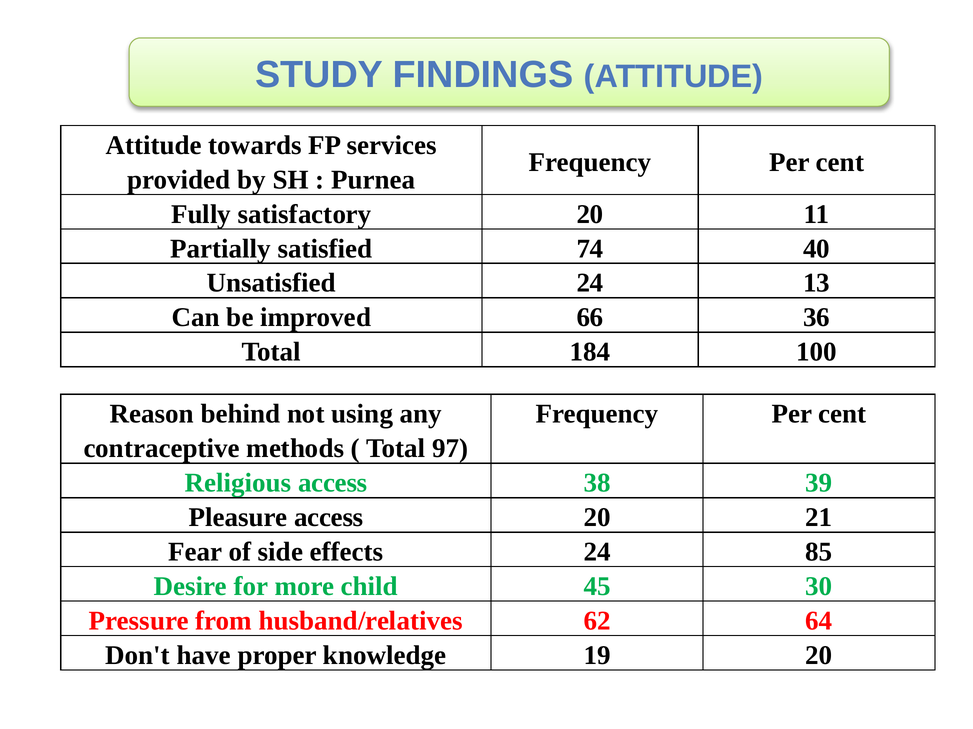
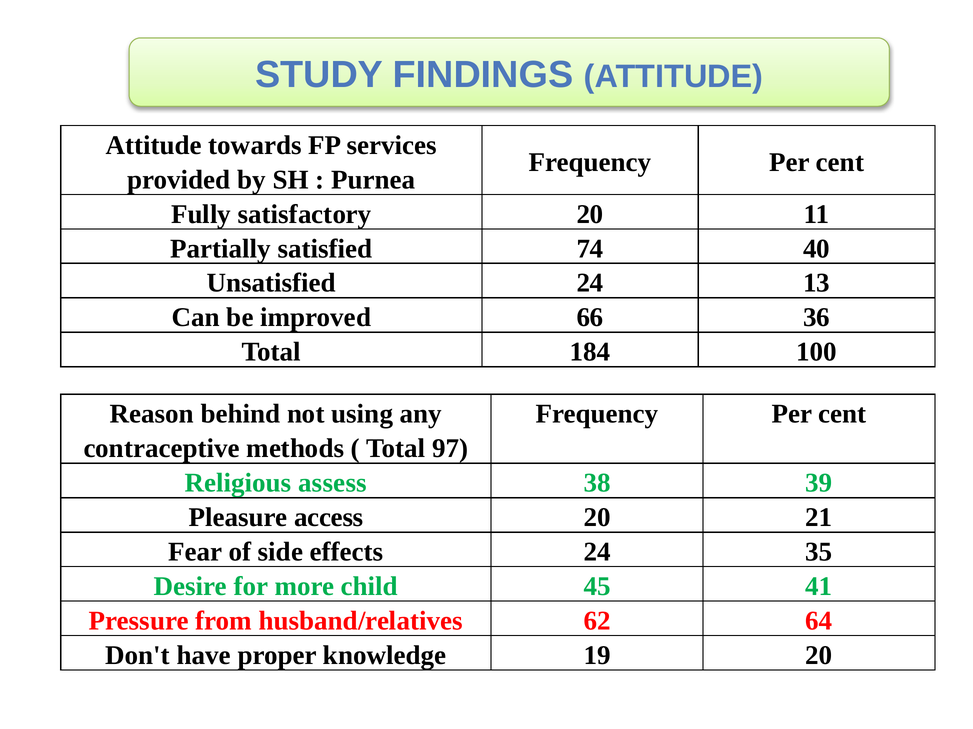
Religious access: access -> assess (332, 483)
85: 85 -> 35 (819, 553)
30: 30 -> 41 (819, 587)
